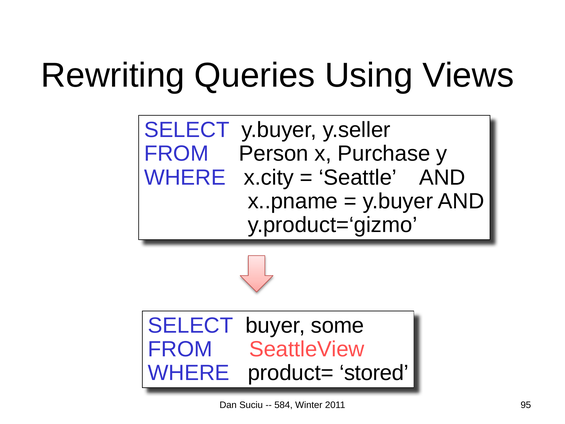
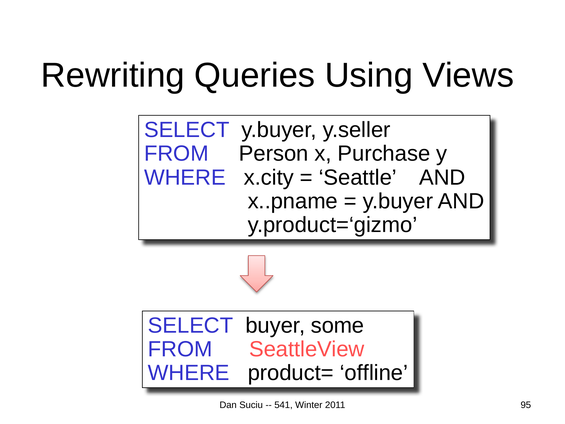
stored: stored -> offline (374, 373)
584: 584 -> 541 (284, 405)
